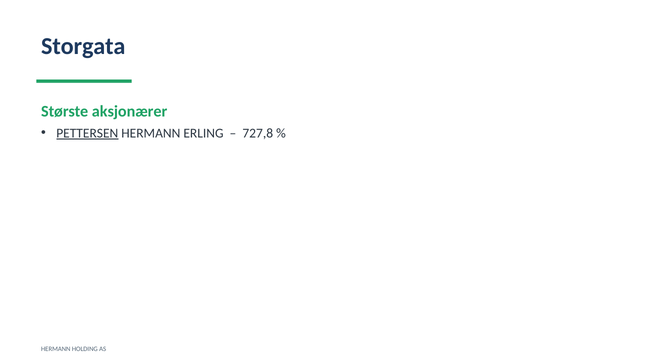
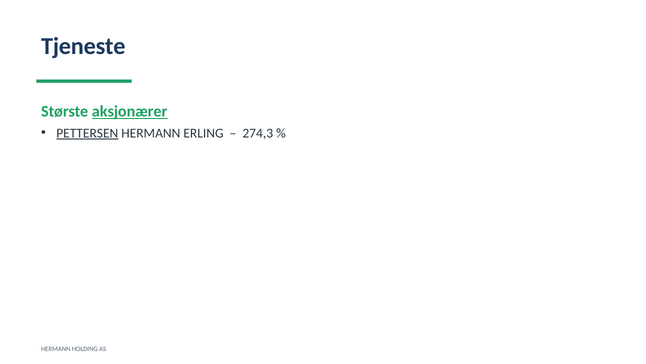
Storgata: Storgata -> Tjeneste (83, 46)
aksjonærer underline: none -> present (130, 111)
727,8: 727,8 -> 274,3 (258, 133)
